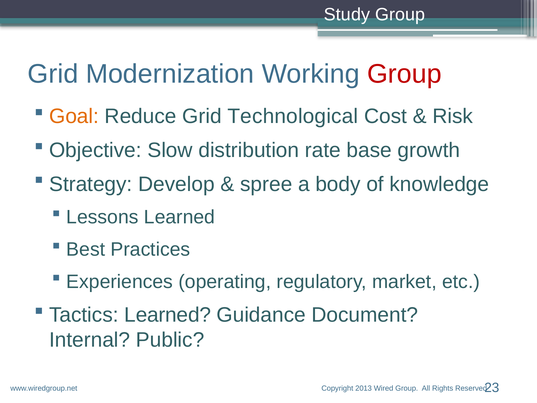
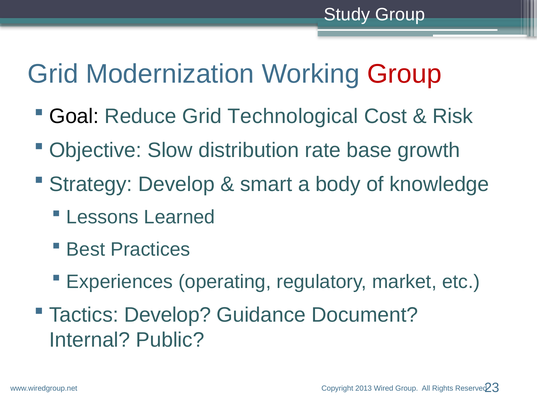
Goal colour: orange -> black (74, 116)
spree: spree -> smart (266, 184)
Tactics Learned: Learned -> Develop (168, 315)
